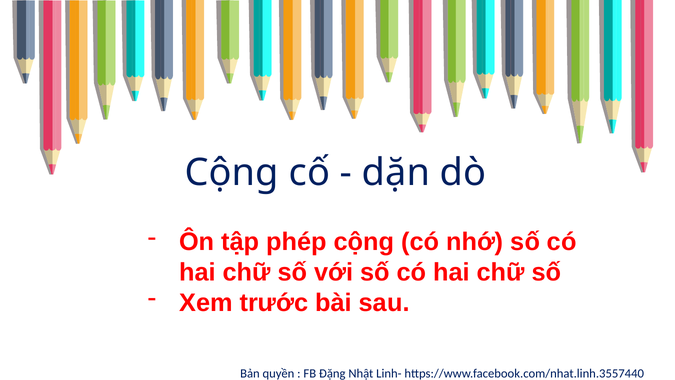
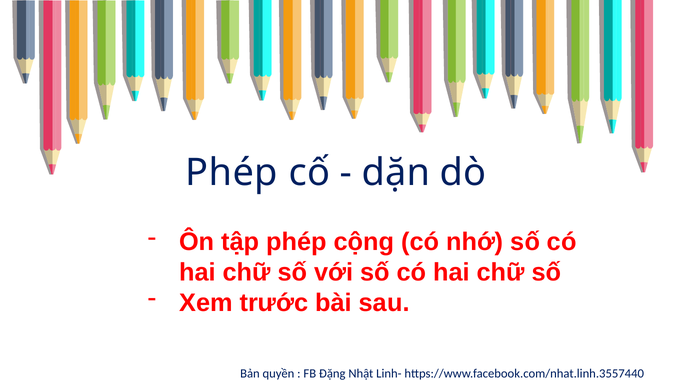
Cộng: Cộng -> Phép (232, 173)
